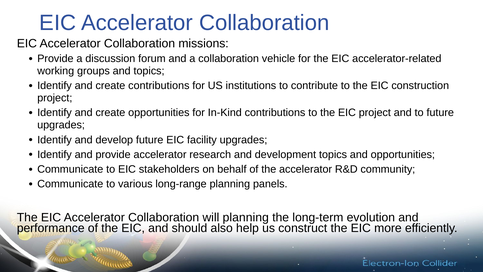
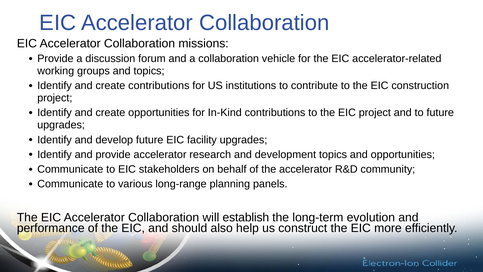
will planning: planning -> establish (246, 217)
